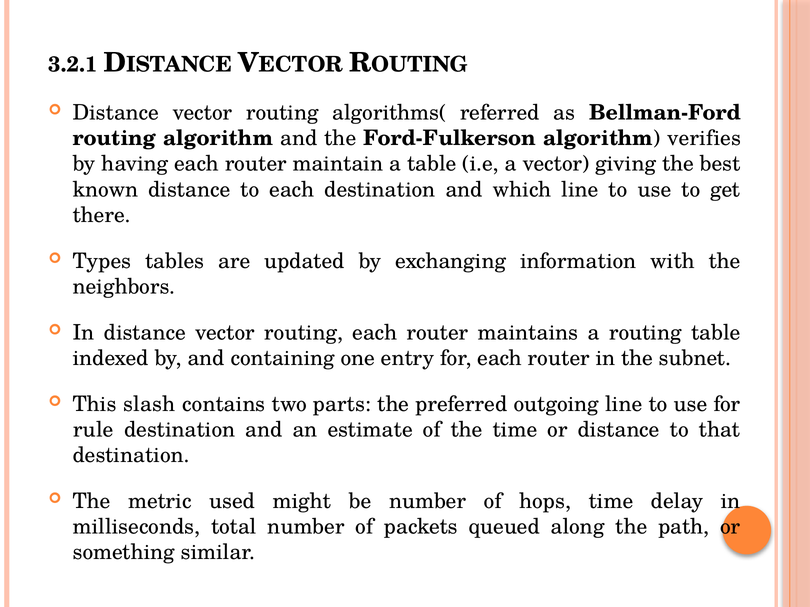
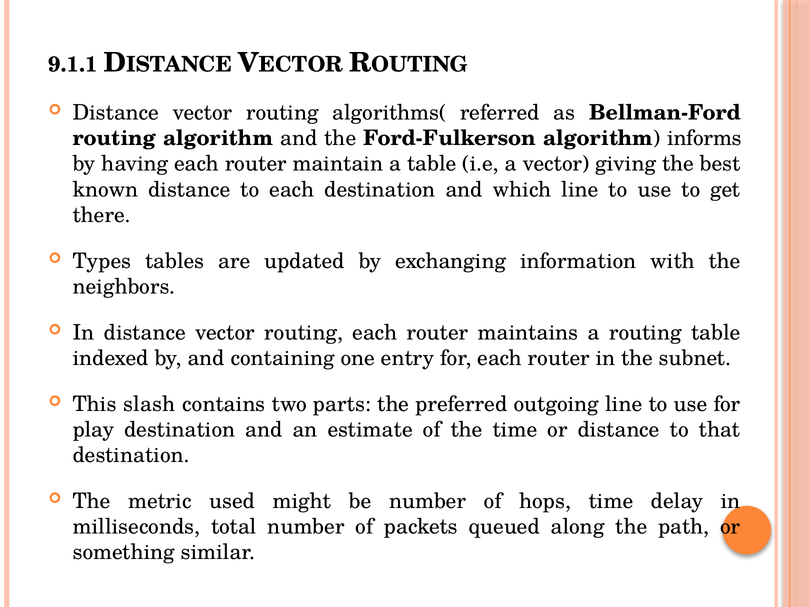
3.2.1: 3.2.1 -> 9.1.1 (73, 64)
verifies: verifies -> informs (704, 138)
rule: rule -> play (94, 430)
